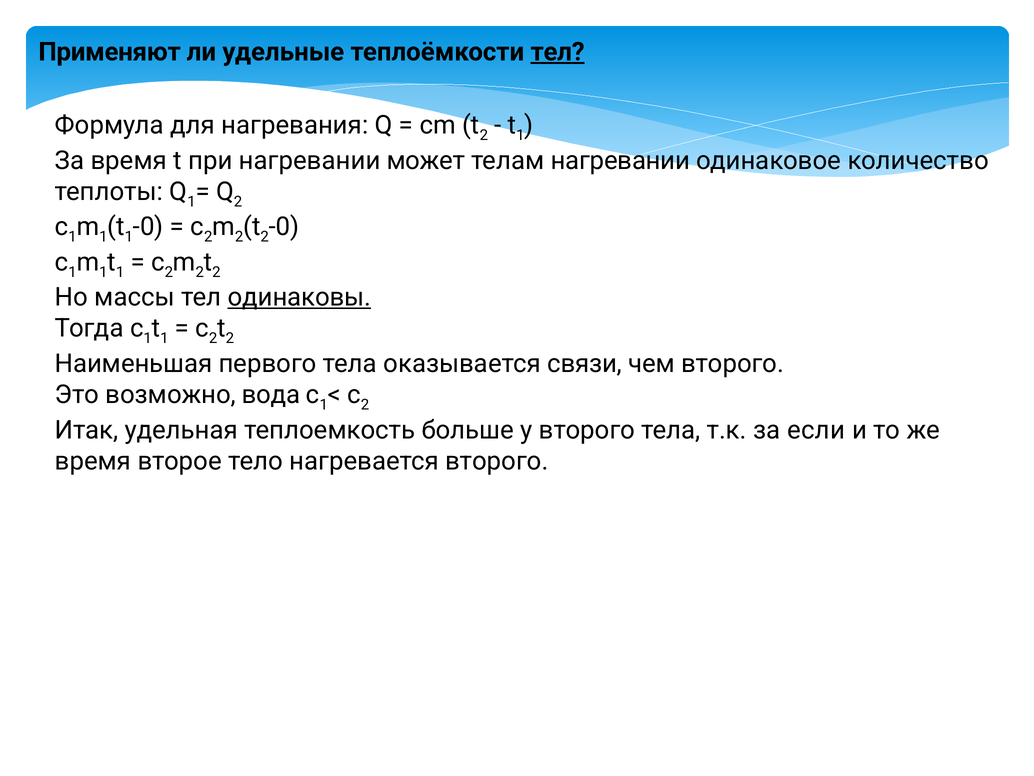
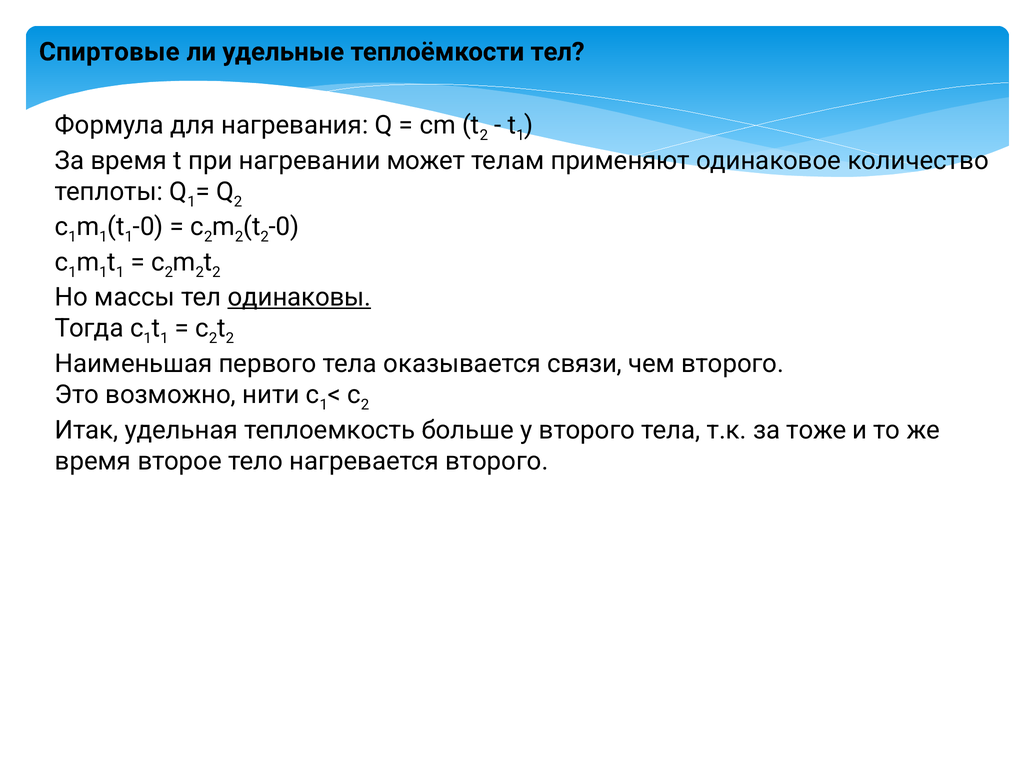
Применяют: Применяют -> Спиртовые (109, 52)
тел underline: present -> none (558, 52)
телам нагревании: нагревании -> применяют (620, 160)
вода: вода -> нити (271, 394)
если: если -> тоже (816, 430)
